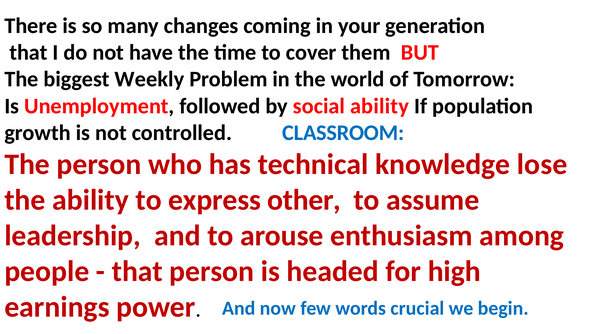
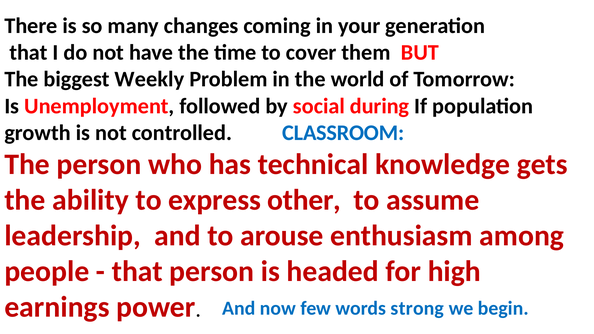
social ability: ability -> during (380, 106)
lose: lose -> gets (542, 164)
crucial: crucial -> strong (417, 308)
